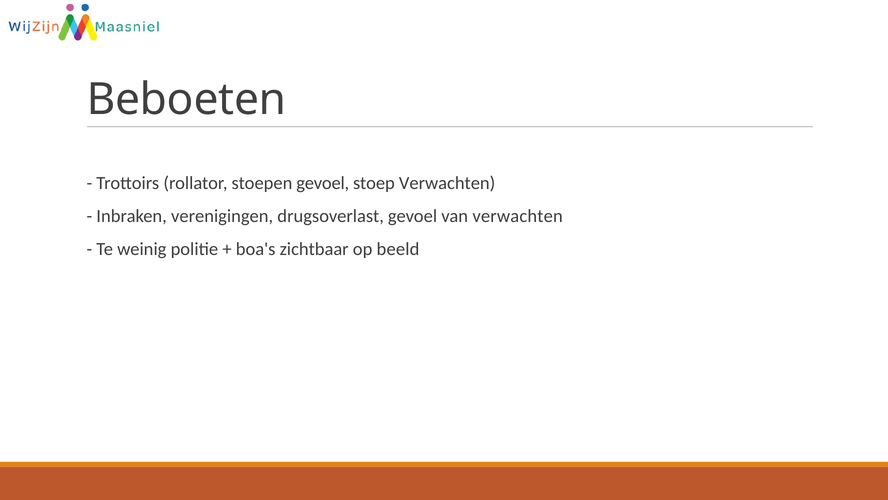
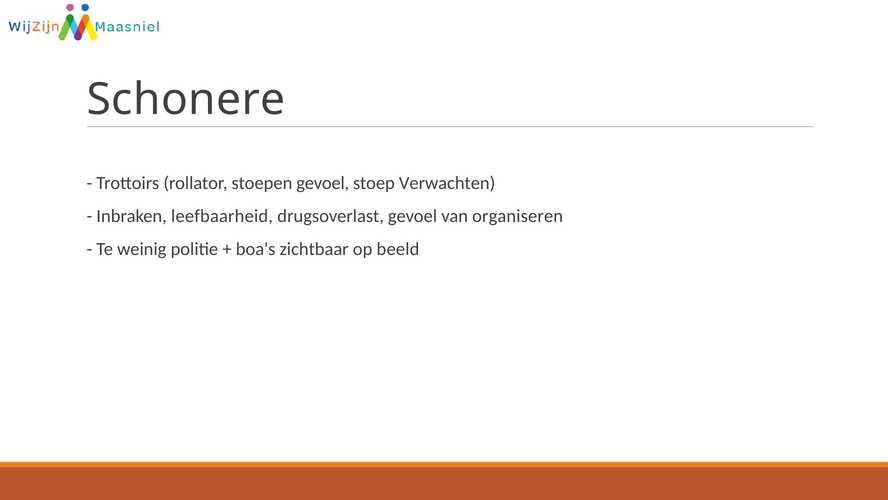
Beboeten: Beboeten -> Schonere (186, 99)
verenigingen: verenigingen -> leefbaarheid (222, 216)
van verwachten: verwachten -> organiseren (518, 216)
